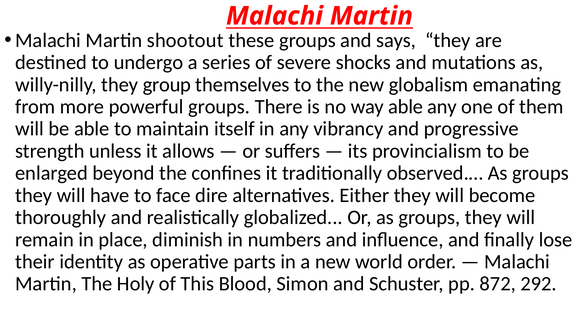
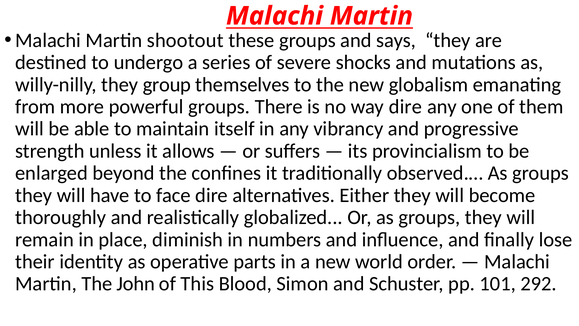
way able: able -> dire (405, 107)
Holy: Holy -> John (136, 284)
872: 872 -> 101 (498, 284)
